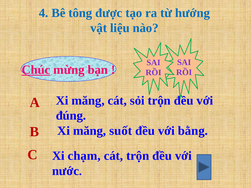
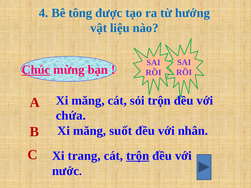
đúng: đúng -> chứa (71, 116)
bằng: bằng -> nhân (193, 131)
chạm: chạm -> trang (84, 156)
trộn underline: none -> present (138, 156)
